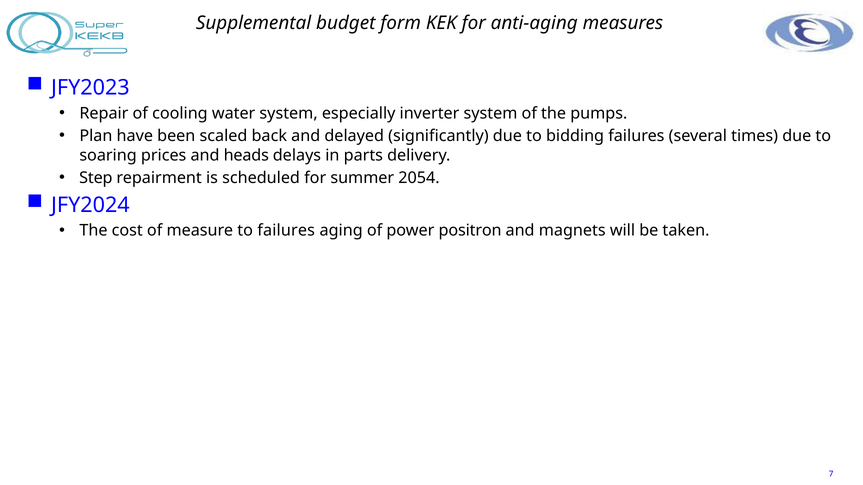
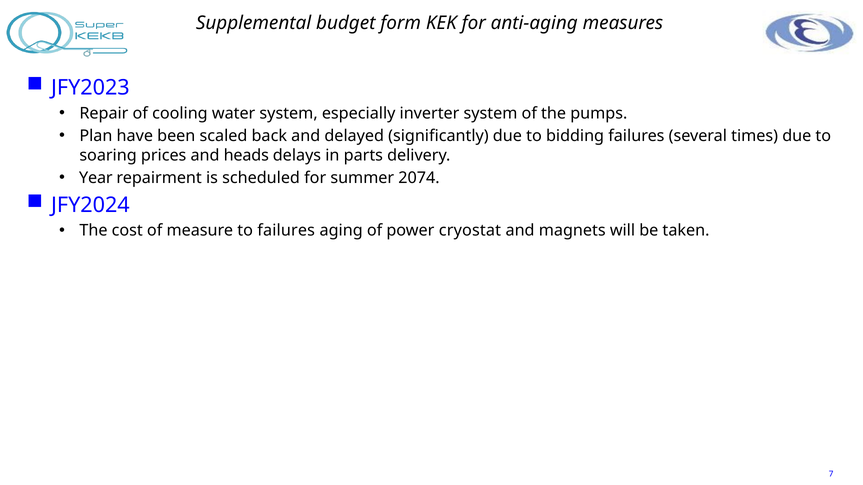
Step: Step -> Year (96, 178)
2054: 2054 -> 2074 (419, 178)
positron: positron -> cryostat (470, 231)
